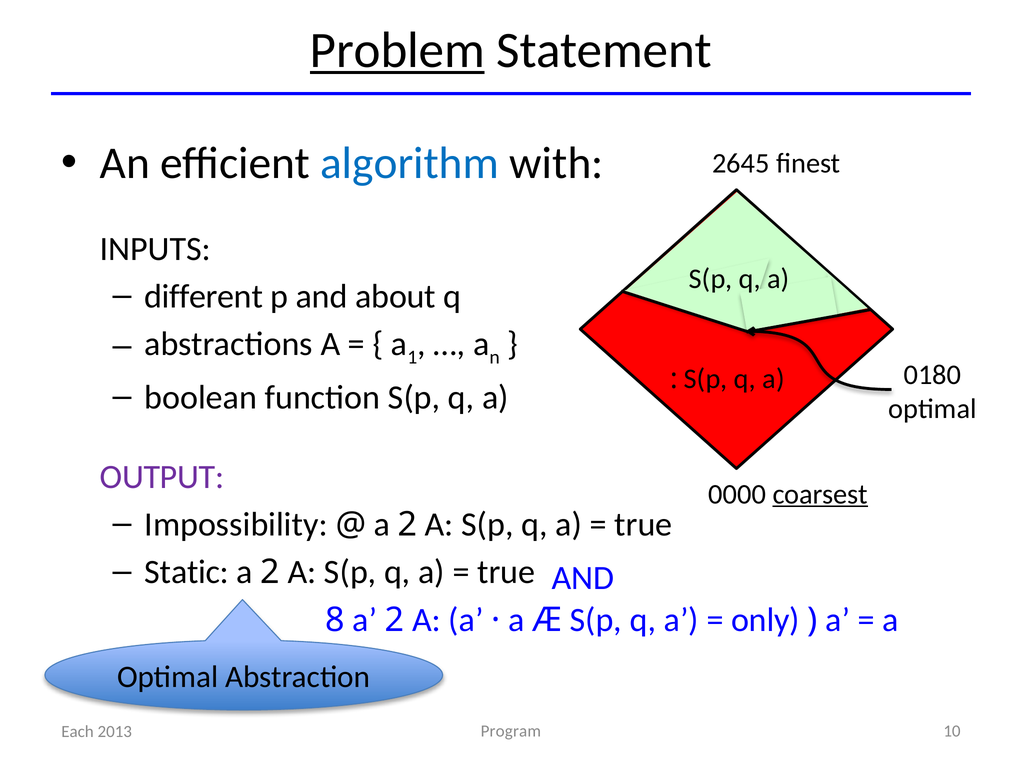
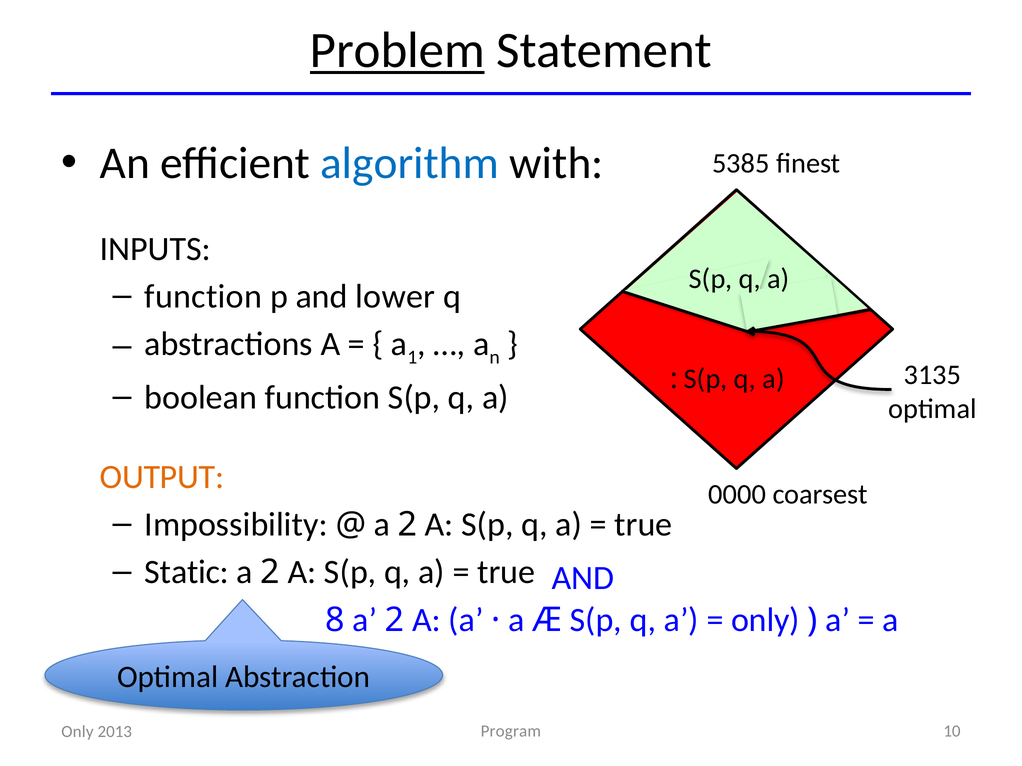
2645: 2645 -> 5385 (741, 164)
different: different -> function (203, 297)
about: about -> lower (395, 297)
0180: 0180 -> 3135 (932, 375)
OUTPUT colour: purple -> orange (162, 477)
coarsest underline: present -> none (820, 494)
Each: Each -> Only (77, 732)
